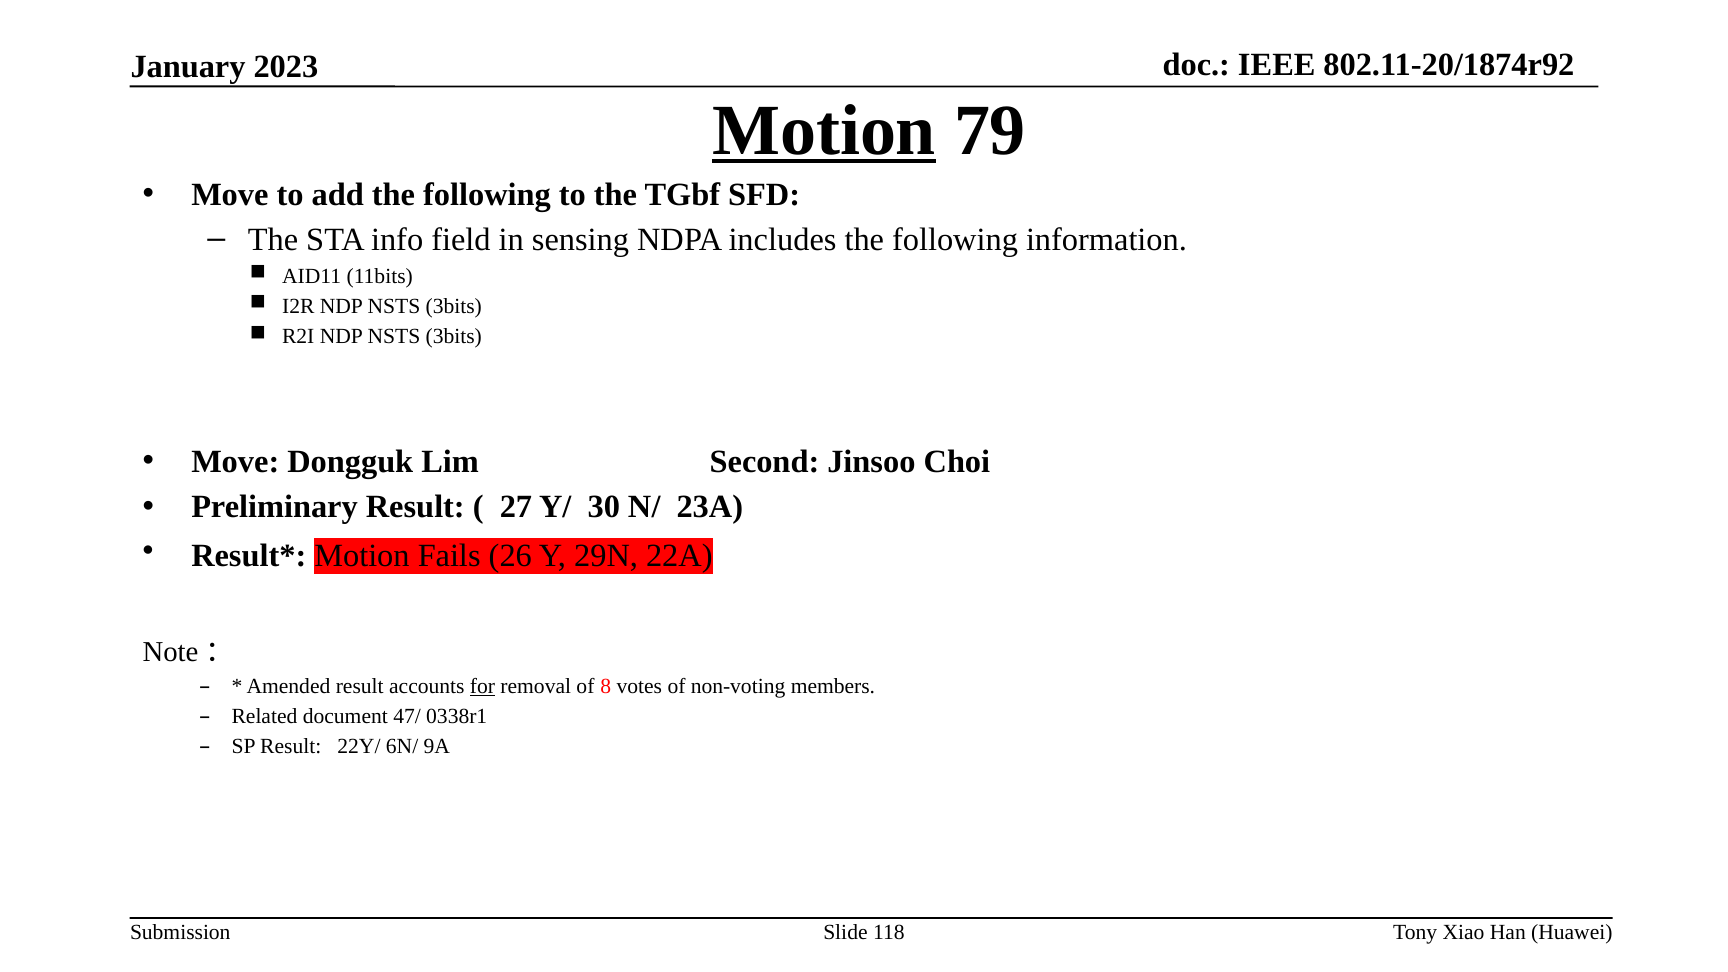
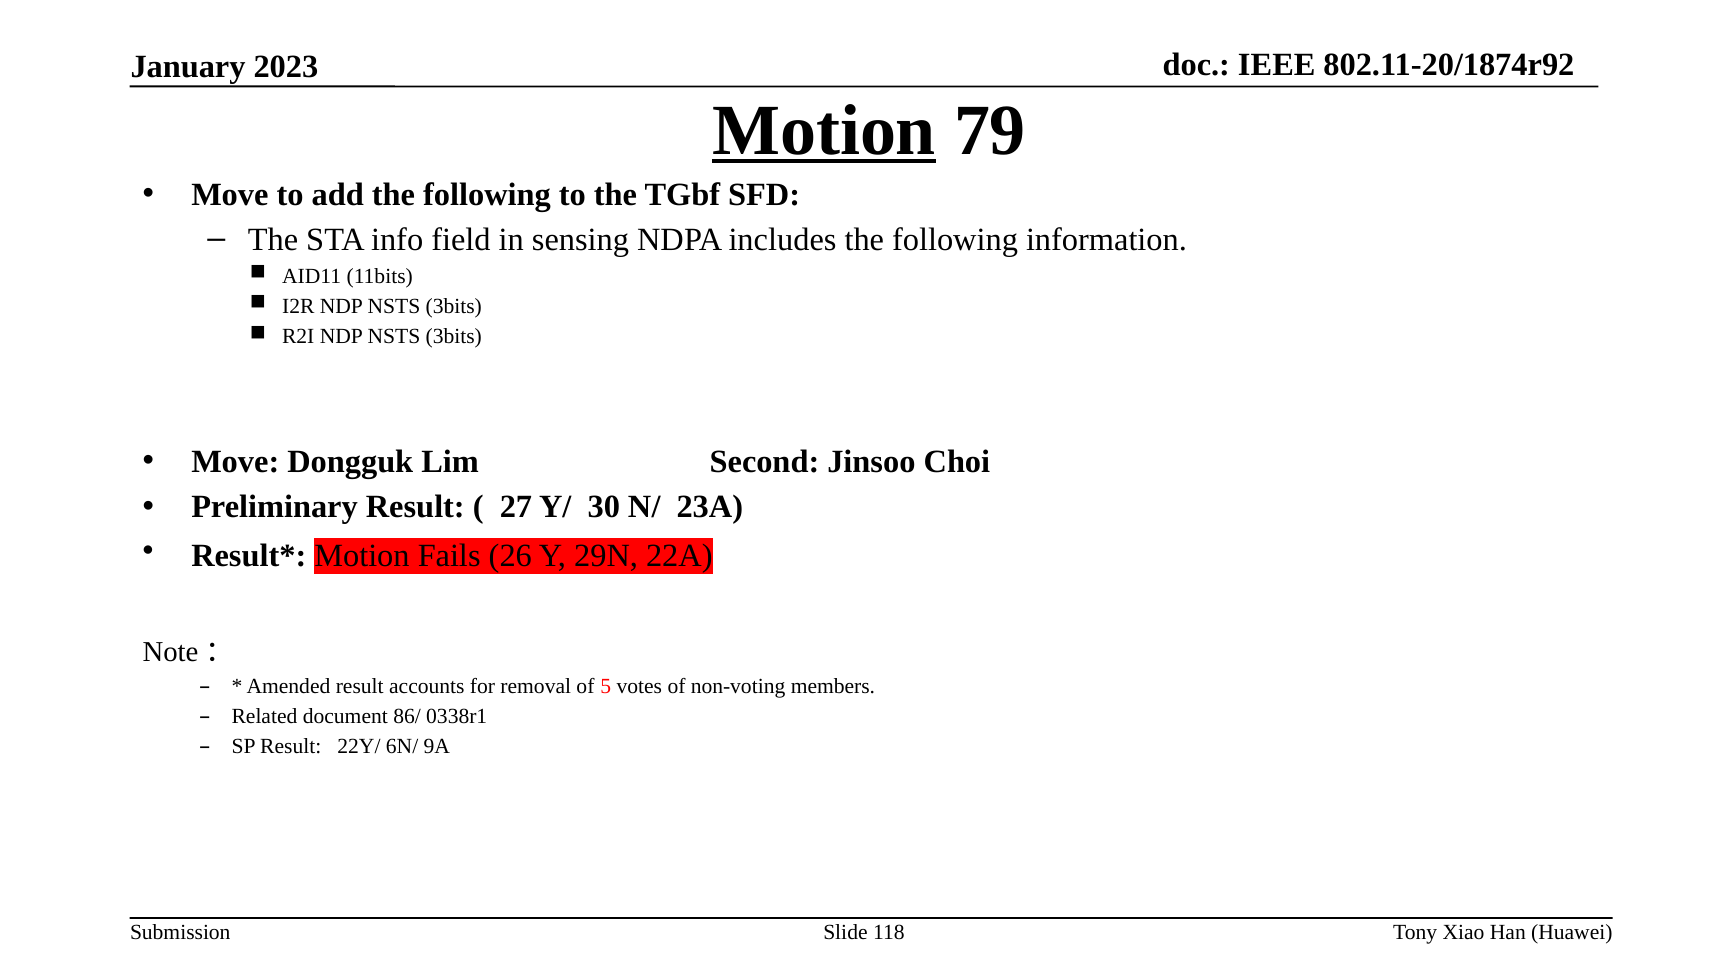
for underline: present -> none (482, 686)
8: 8 -> 5 (606, 686)
47/: 47/ -> 86/ (407, 716)
